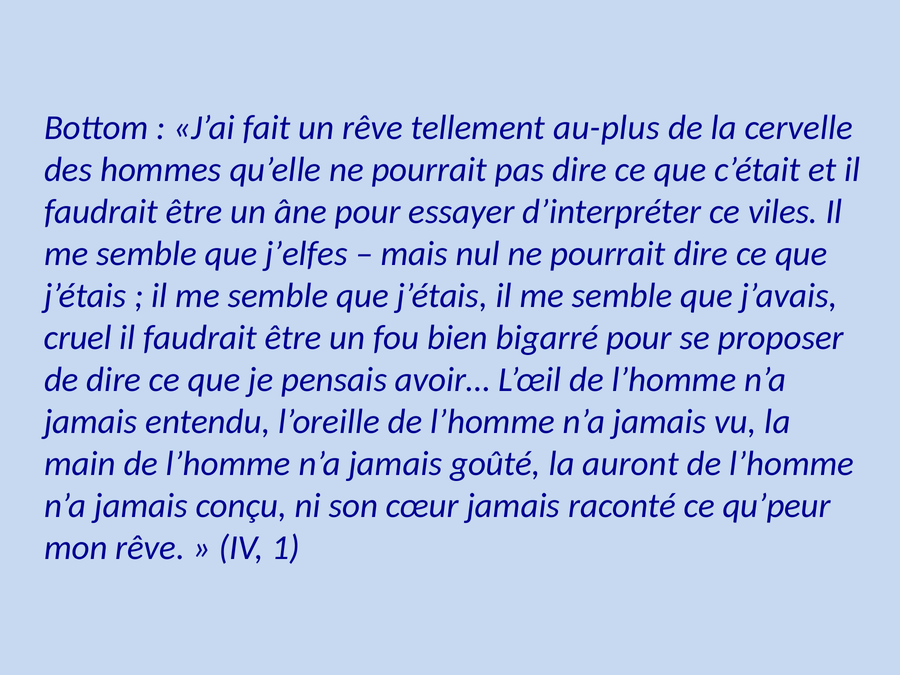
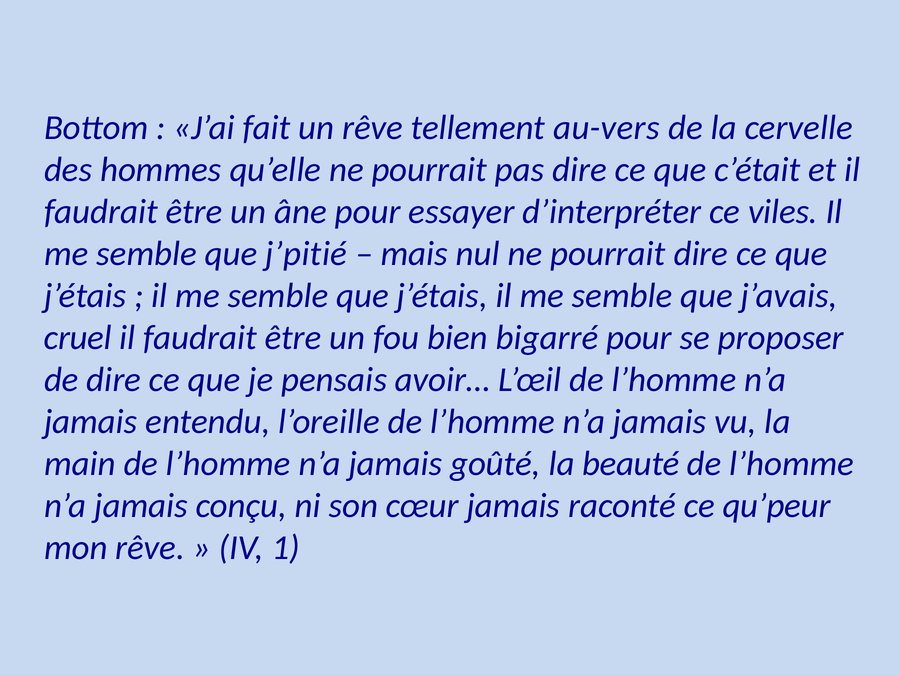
au-plus: au-plus -> au-vers (606, 128)
j’elfes: j’elfes -> j’pitié (306, 254)
auront: auront -> beauté (631, 464)
